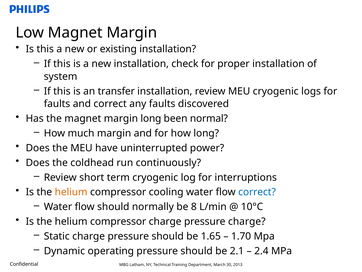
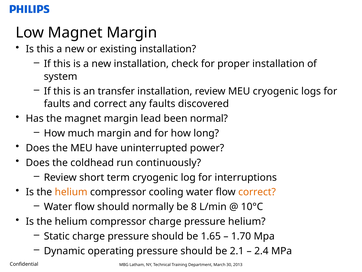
margin long: long -> lead (151, 118)
correct colour: blue -> orange (257, 192)
pressure charge: charge -> helium (247, 221)
